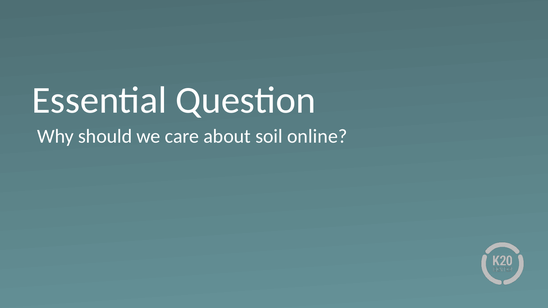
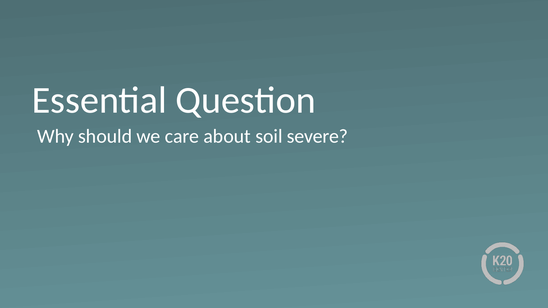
online: online -> severe (317, 136)
